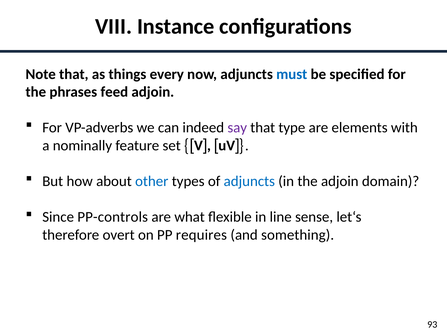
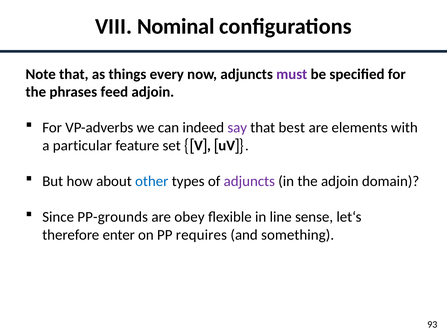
Instance: Instance -> Nominal (176, 26)
must colour: blue -> purple (292, 74)
type: type -> best (292, 128)
nominally: nominally -> particular (82, 146)
adjuncts colour: blue -> purple (249, 181)
PP-controls: PP-controls -> PP-grounds (113, 217)
what: what -> obey (189, 217)
overt: overt -> enter (119, 235)
